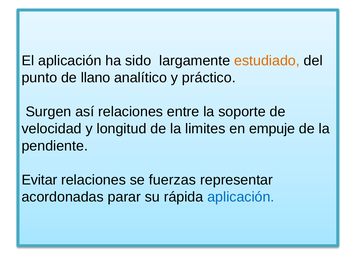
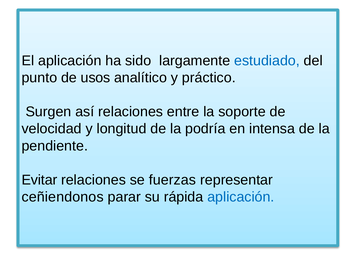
estudiado colour: orange -> blue (267, 61)
llano: llano -> usos (96, 78)
limites: limites -> podría (205, 129)
empuje: empuje -> intensa (272, 129)
acordonadas: acordonadas -> ceñiendonos (63, 198)
